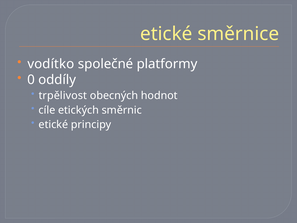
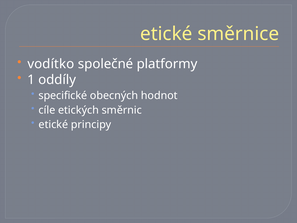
0: 0 -> 1 (31, 80)
trpělivost: trpělivost -> specifické (63, 95)
